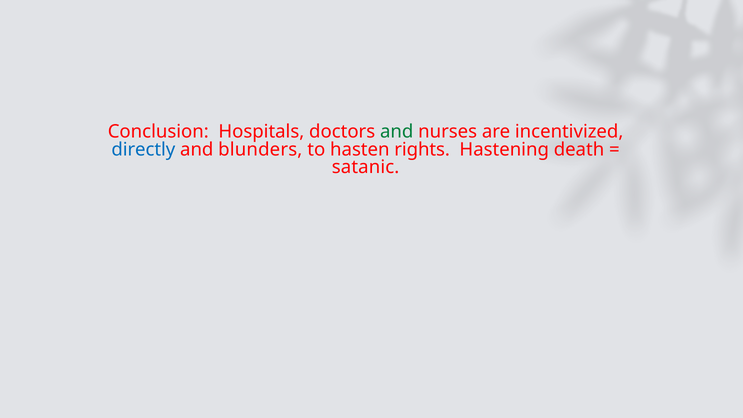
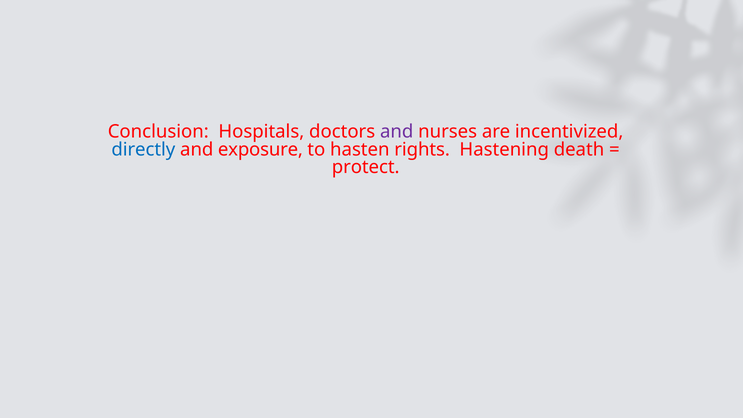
and colour: green -> purple (397, 132)
blunders: blunders -> exposure (260, 149)
satanic: satanic -> protect (366, 167)
